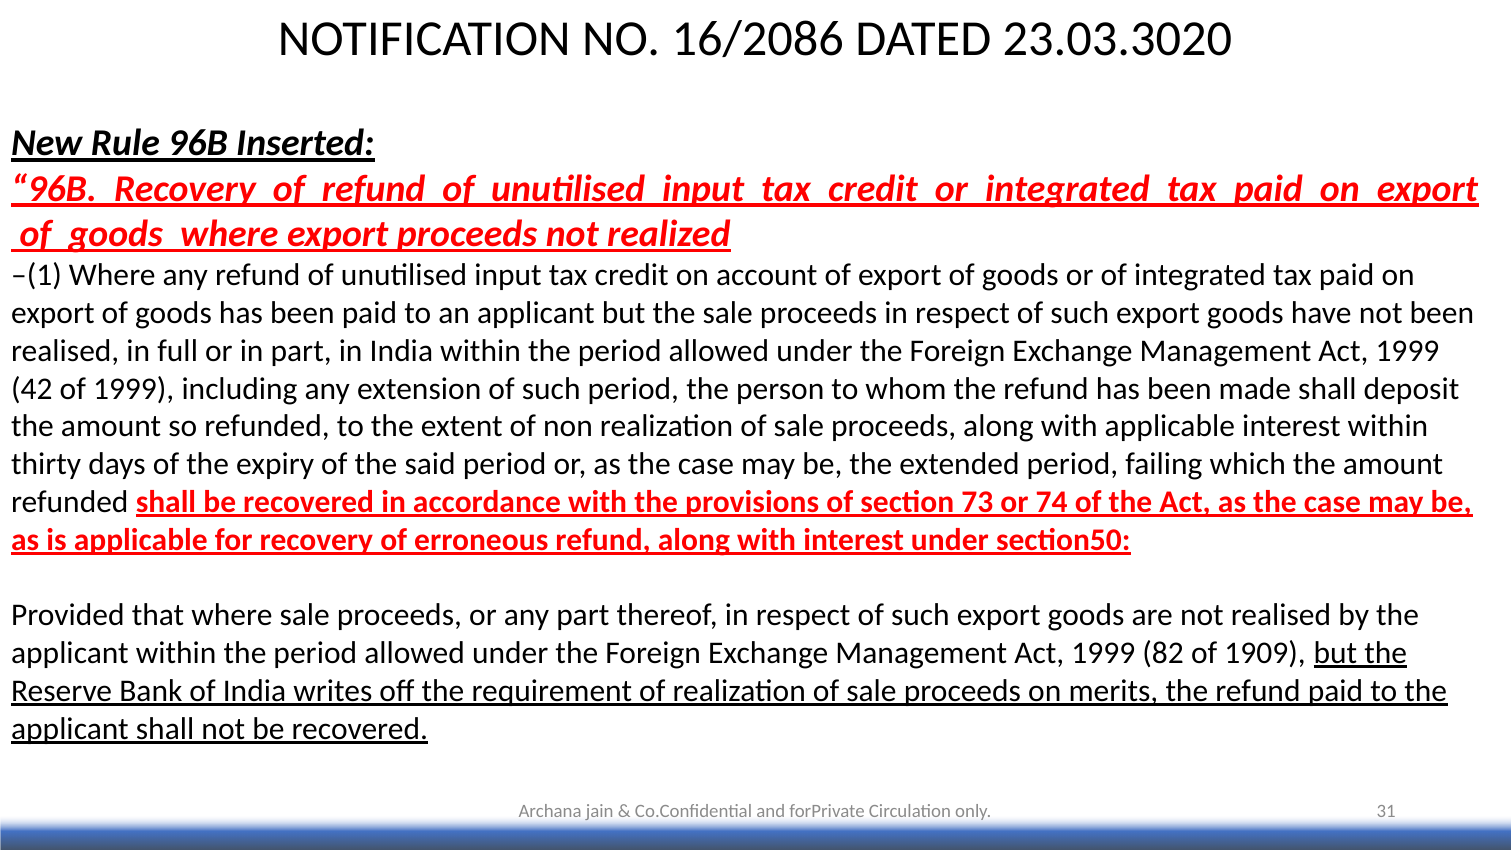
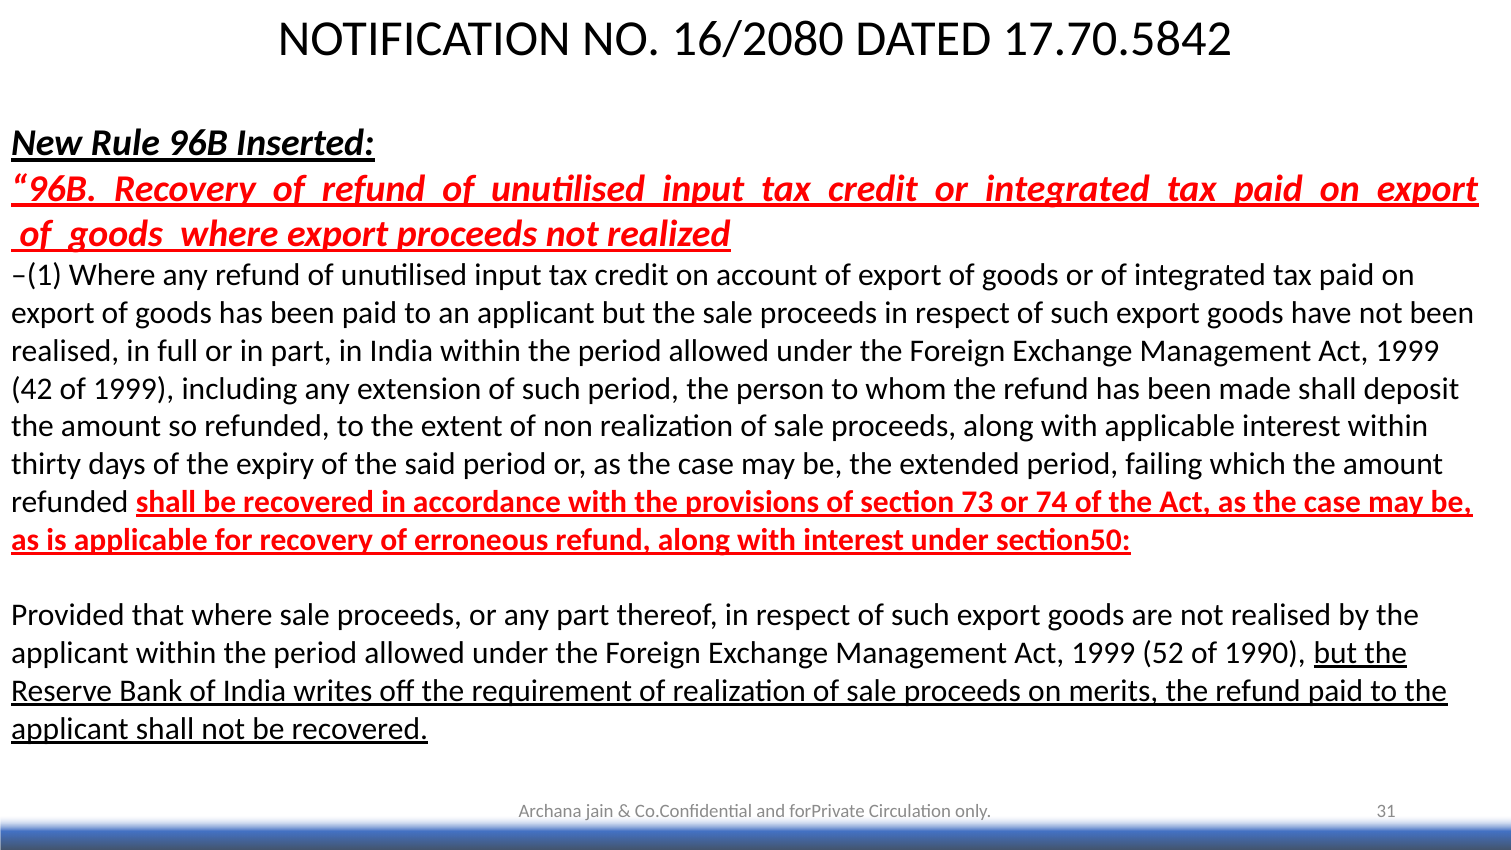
16/2086: 16/2086 -> 16/2080 (758, 39)
23.03.3020: 23.03.3020 -> 17.70.5842 (1117, 39)
82: 82 -> 52 (1163, 653)
1909: 1909 -> 1990 (1265, 653)
